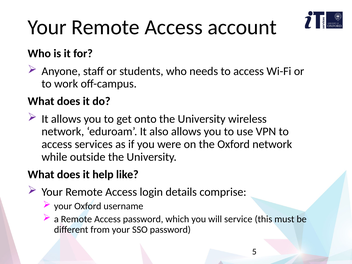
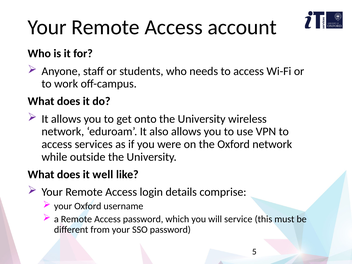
help: help -> well (103, 174)
